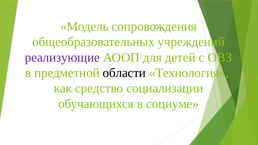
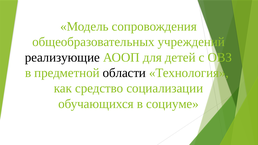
реализующие colour: purple -> black (62, 57)
